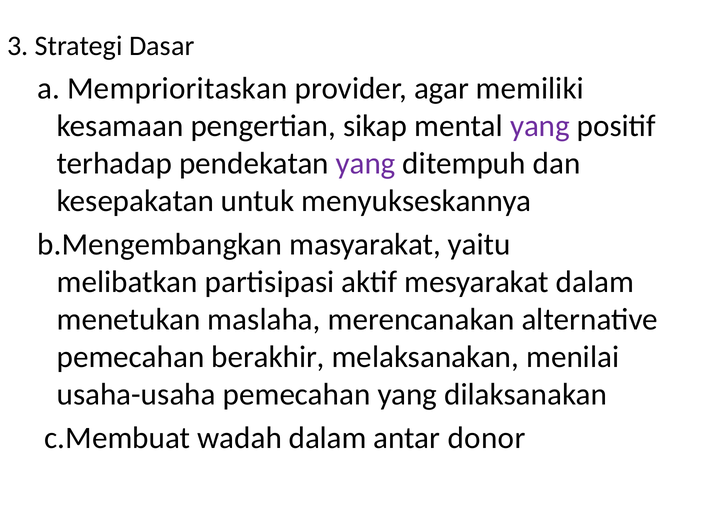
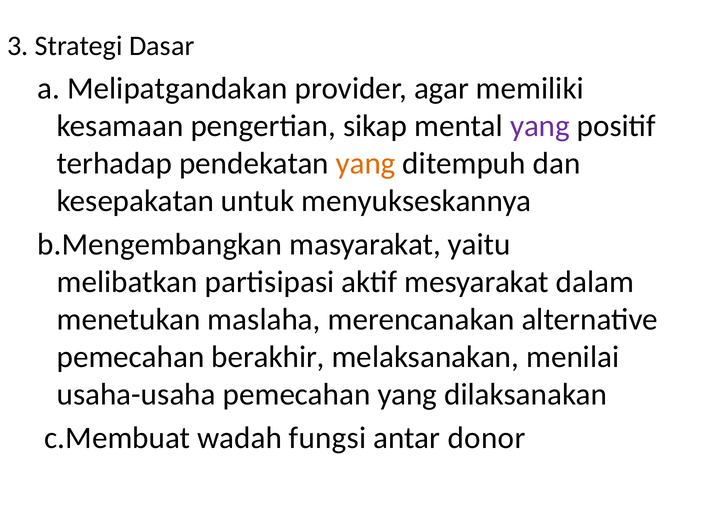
Memprioritaskan: Memprioritaskan -> Melipatgandakan (177, 89)
yang colour: purple -> orange (366, 164)
wadah dalam: dalam -> fungsi (328, 438)
